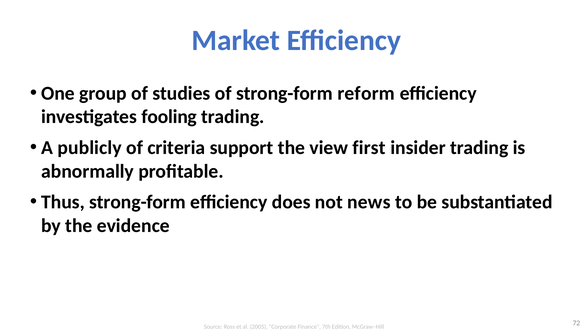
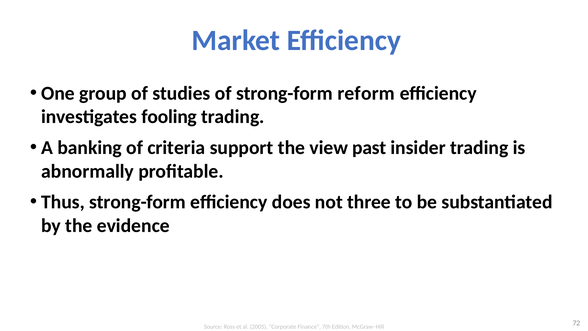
publicly: publicly -> banking (90, 148)
first: first -> past (369, 148)
news: news -> three (369, 202)
